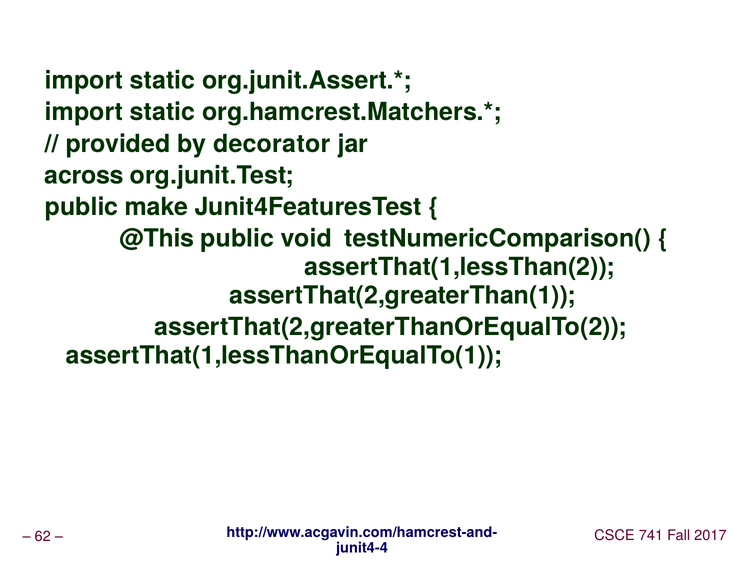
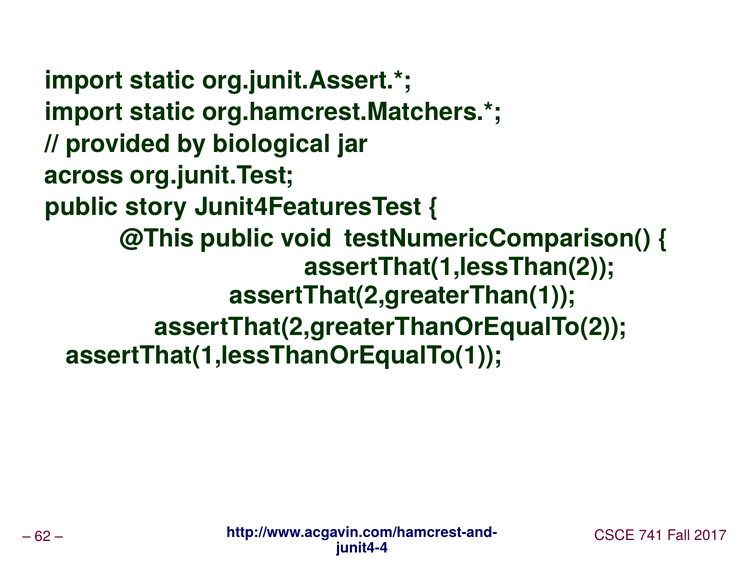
decorator: decorator -> biological (272, 144)
make: make -> story (156, 207)
